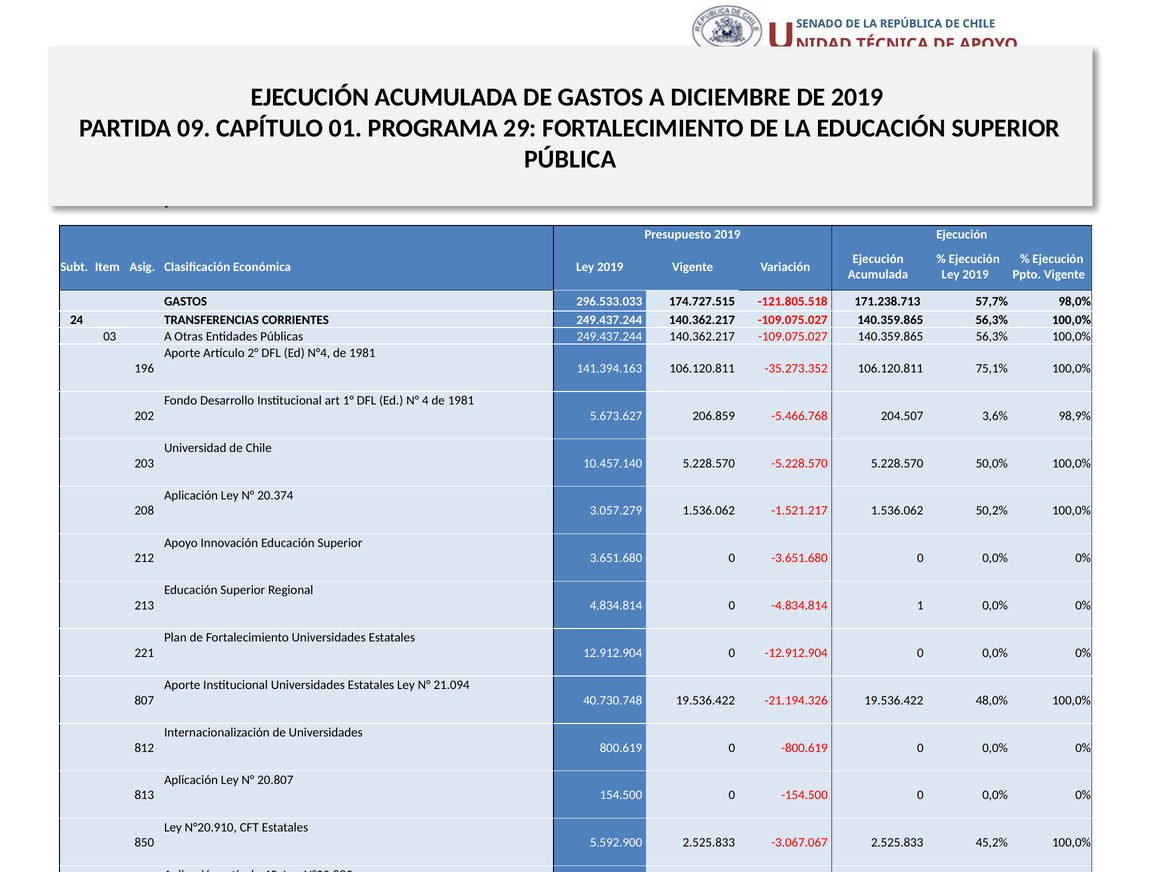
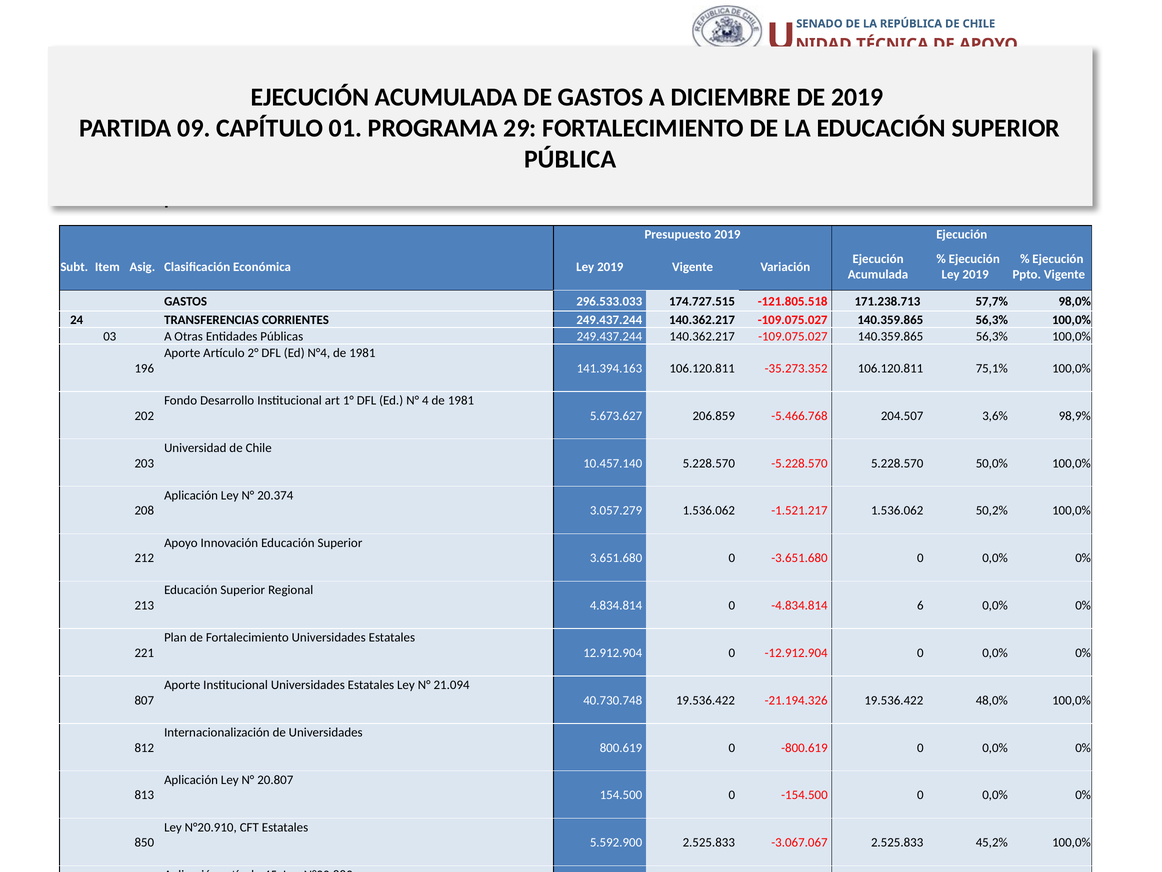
1: 1 -> 6 (920, 605)
